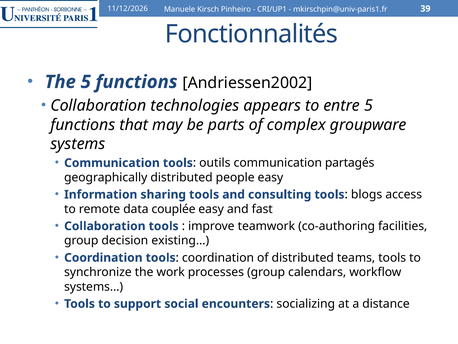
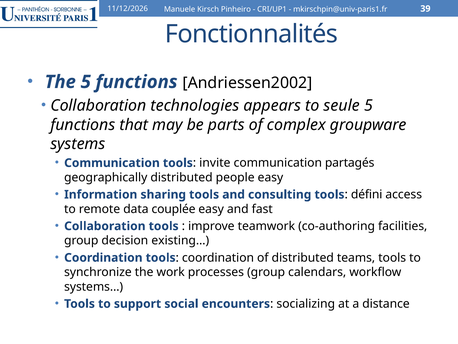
entre: entre -> seule (342, 106)
outils: outils -> invite (215, 163)
blogs: blogs -> défini (367, 194)
